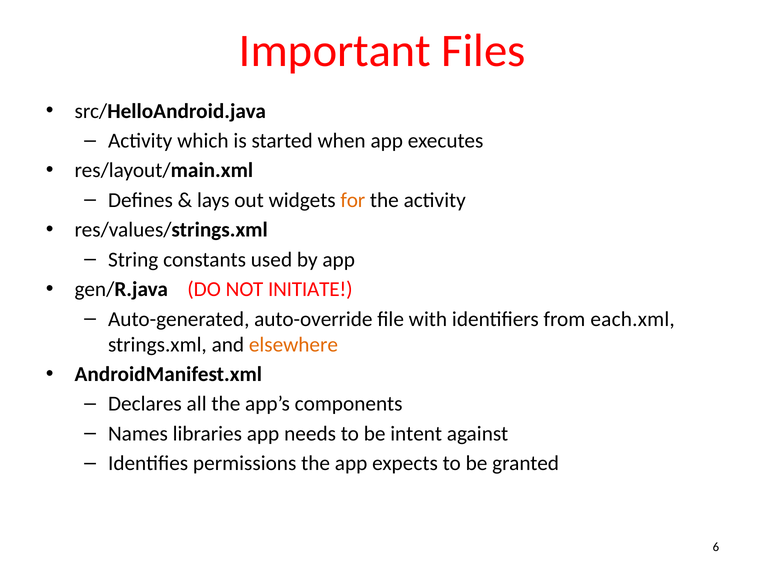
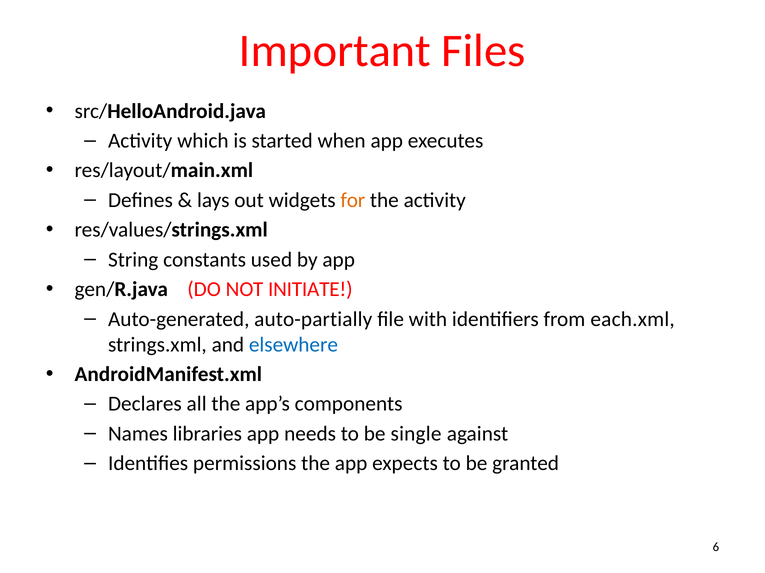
auto-override: auto-override -> auto-partially (313, 319)
elsewhere colour: orange -> blue (293, 345)
intent: intent -> single (416, 434)
